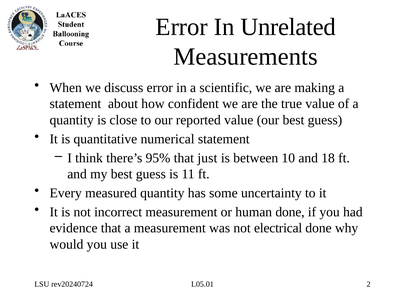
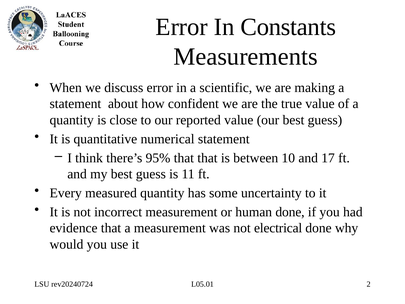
Unrelated: Unrelated -> Constants (288, 27)
that just: just -> that (207, 158)
18: 18 -> 17 (328, 158)
